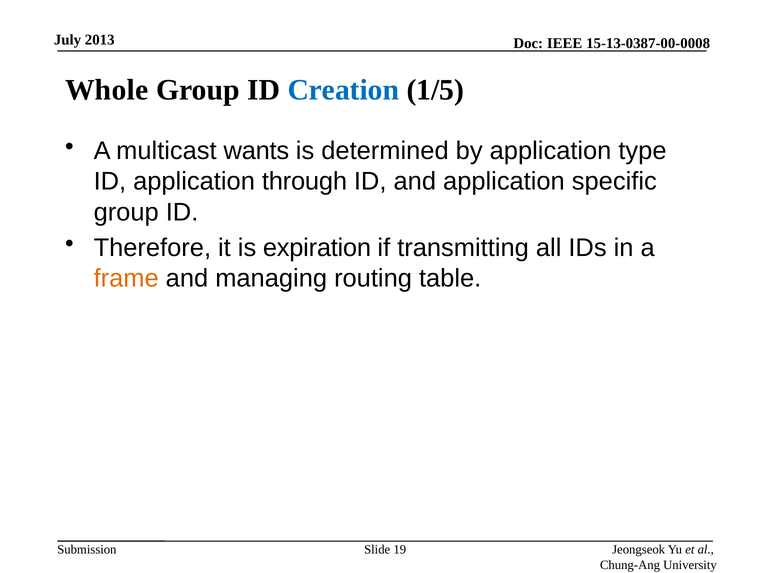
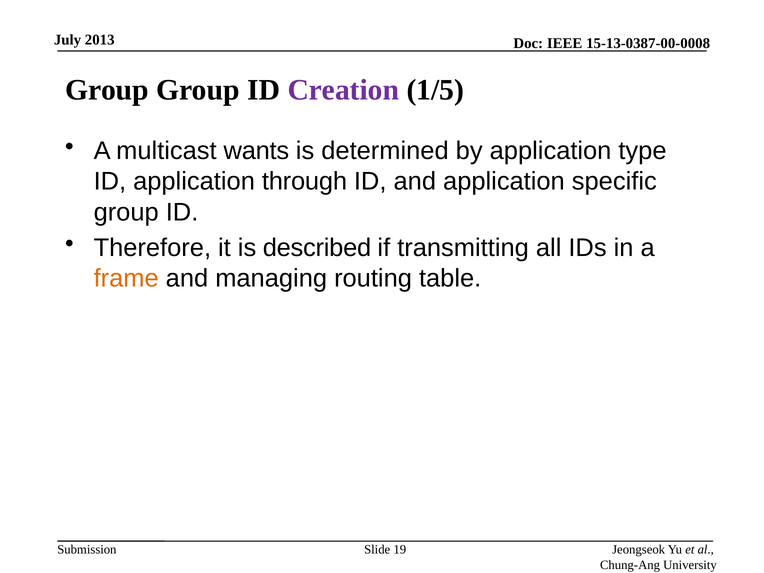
Whole: Whole -> Group (107, 90)
Creation colour: blue -> purple (343, 90)
expiration: expiration -> described (317, 248)
